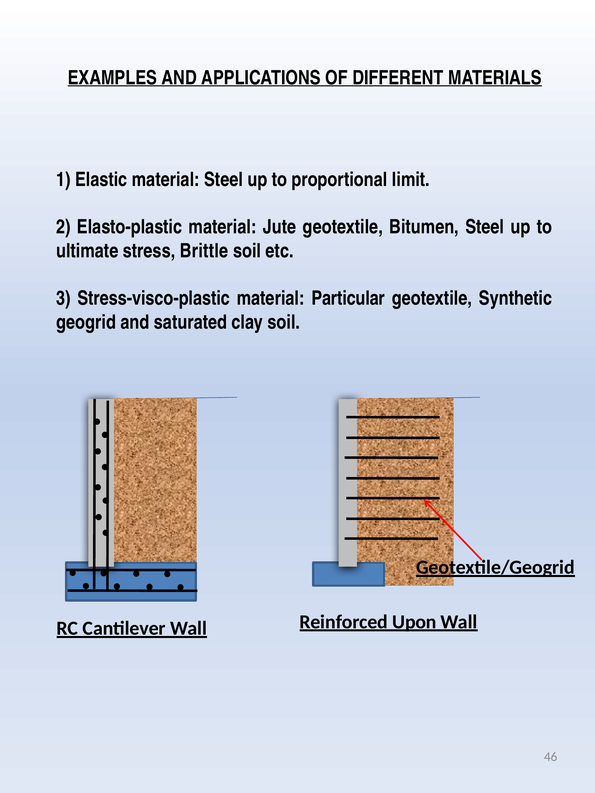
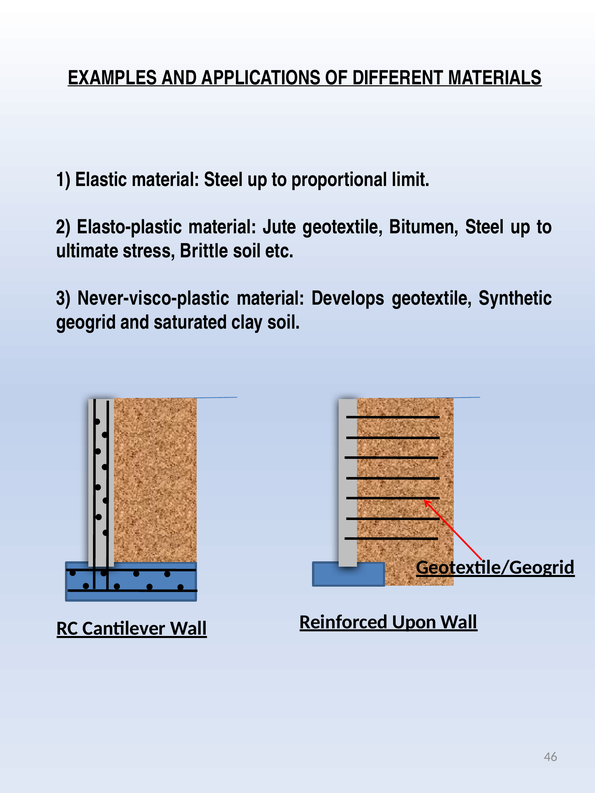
Stress-visco-plastic: Stress-visco-plastic -> Never-visco-plastic (154, 299)
Particular: Particular -> Develops (348, 299)
